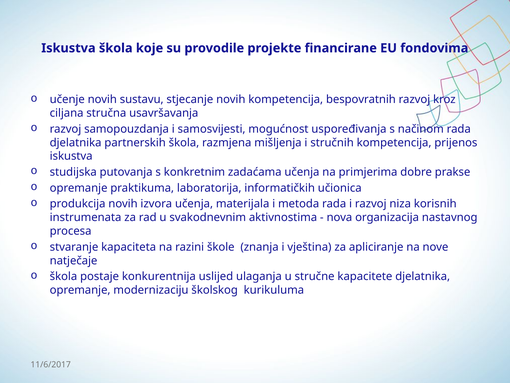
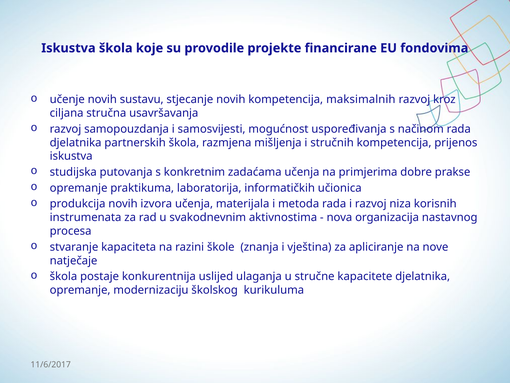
bespovratnih: bespovratnih -> maksimalnih (361, 99)
